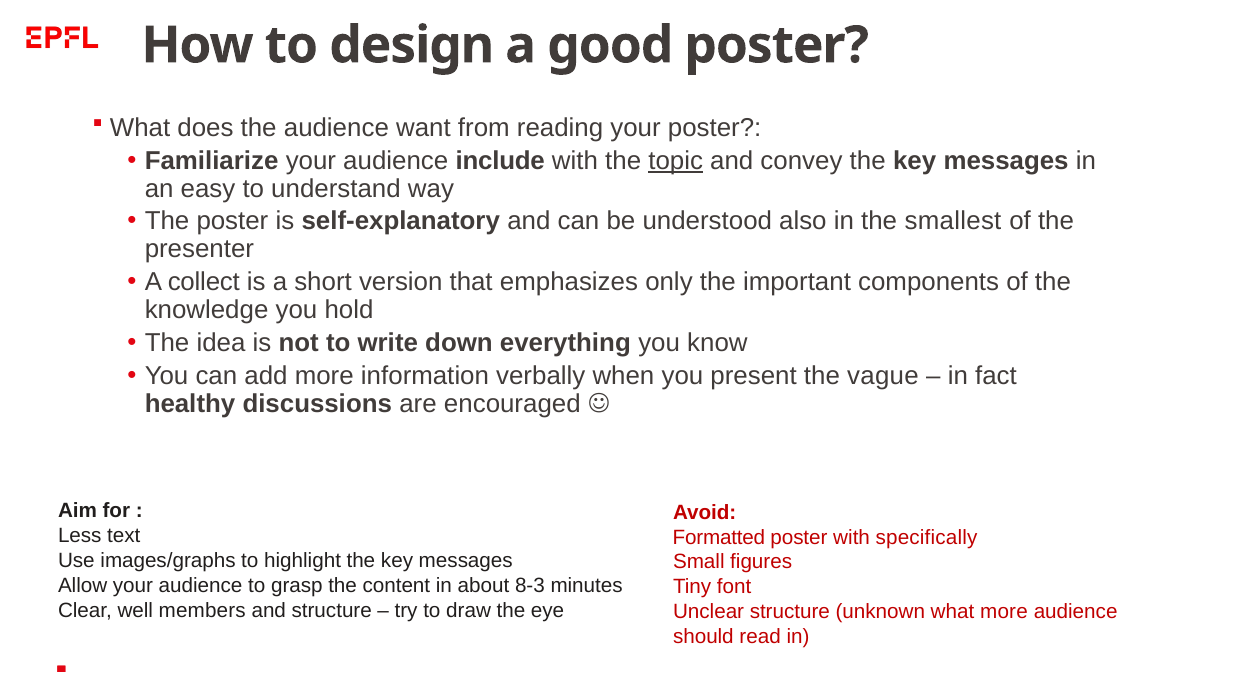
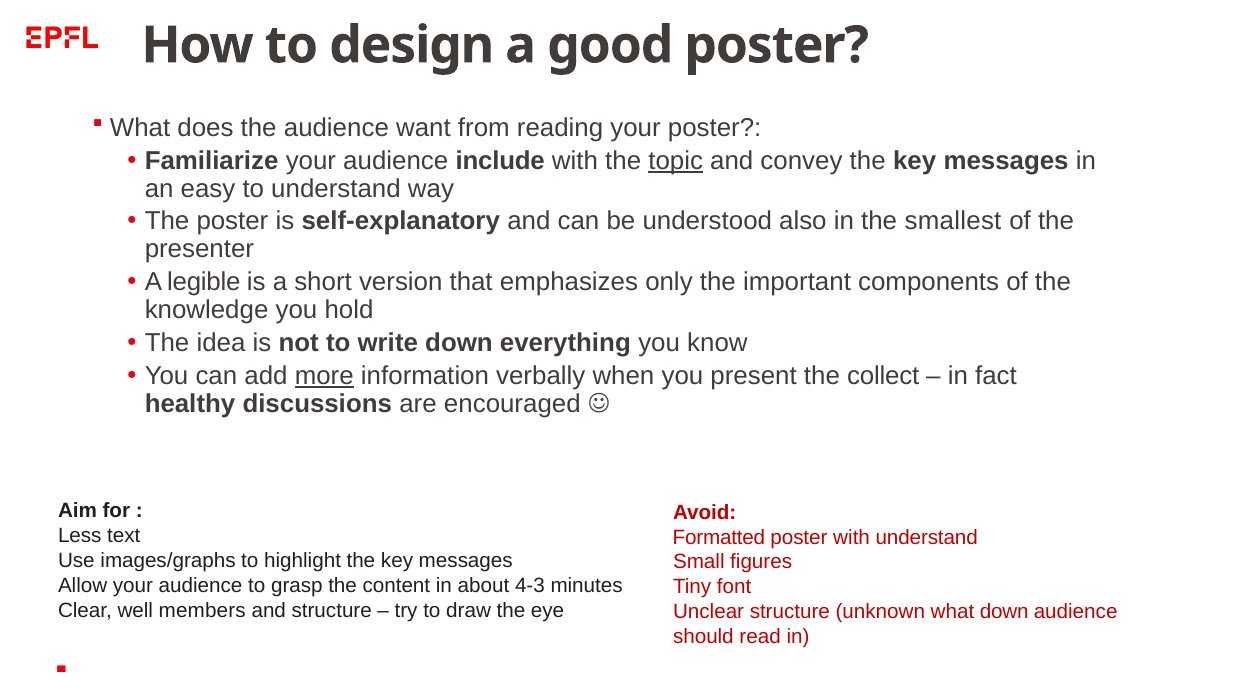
collect: collect -> legible (204, 282)
more underline: none -> present (324, 376)
vague: vague -> collect (883, 376)
with specifically: specifically -> understand (927, 537)
8-3: 8-3 -> 4-3 (530, 586)
what more: more -> down (1004, 612)
